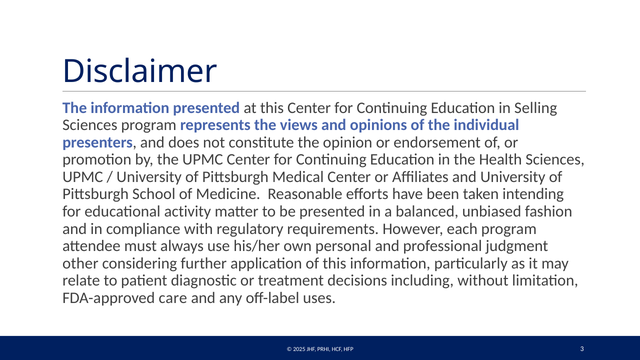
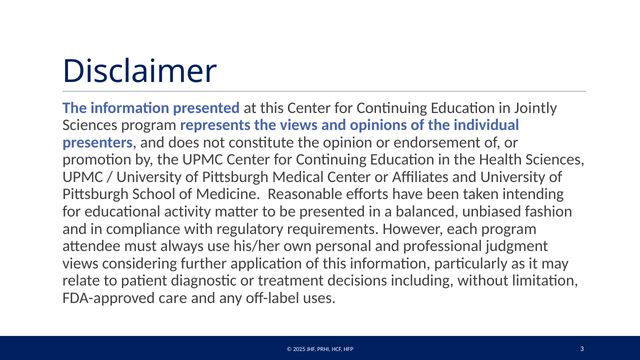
Selling: Selling -> Jointly (536, 108)
other: other -> views (81, 263)
